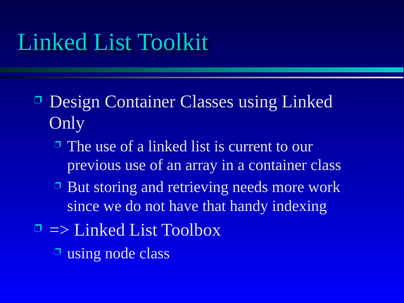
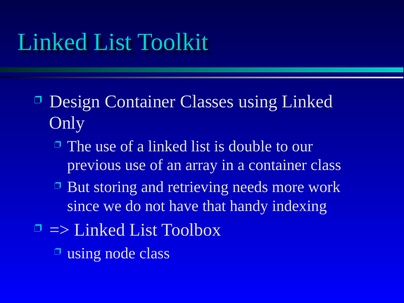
current: current -> double (250, 146)
